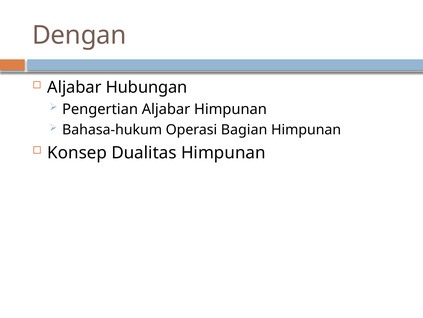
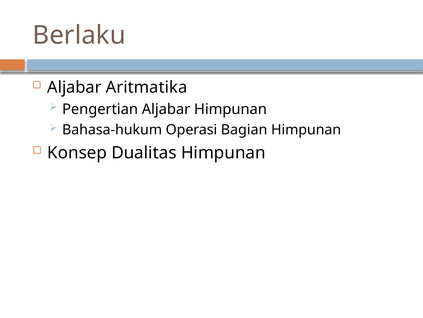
Dengan: Dengan -> Berlaku (79, 35)
Hubungan: Hubungan -> Aritmatika (147, 87)
